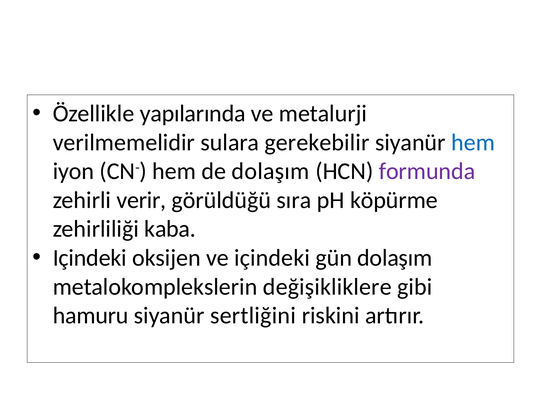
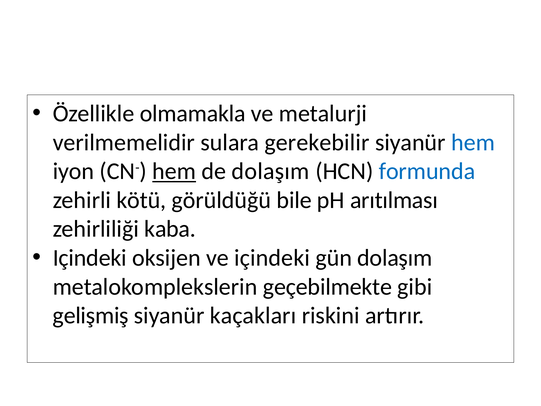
yapılarında: yapılarında -> olmamakla (193, 113)
hem underline: none -> present (174, 171)
formunda colour: purple -> blue (427, 171)
verir: verir -> kötü (141, 200)
sıra: sıra -> bile (294, 200)
köpürme: köpürme -> arıtılması (394, 200)
değişikliklere: değişikliklere -> geçebilmekte (327, 287)
hamuru: hamuru -> gelişmiş (91, 315)
sertliğini: sertliğini -> kaçakları (253, 315)
